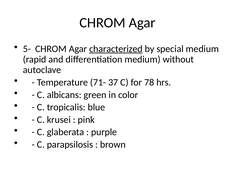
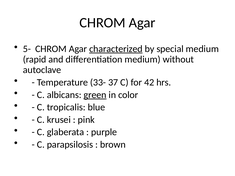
71-: 71- -> 33- (98, 82)
78: 78 -> 42 (149, 82)
green underline: none -> present (95, 95)
